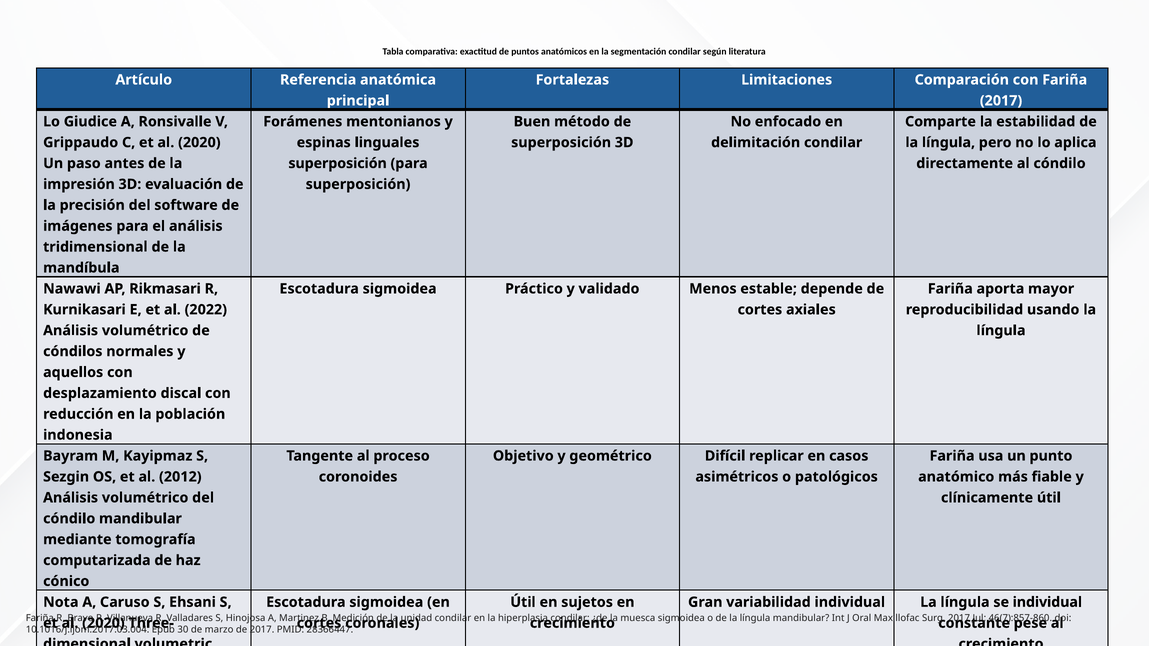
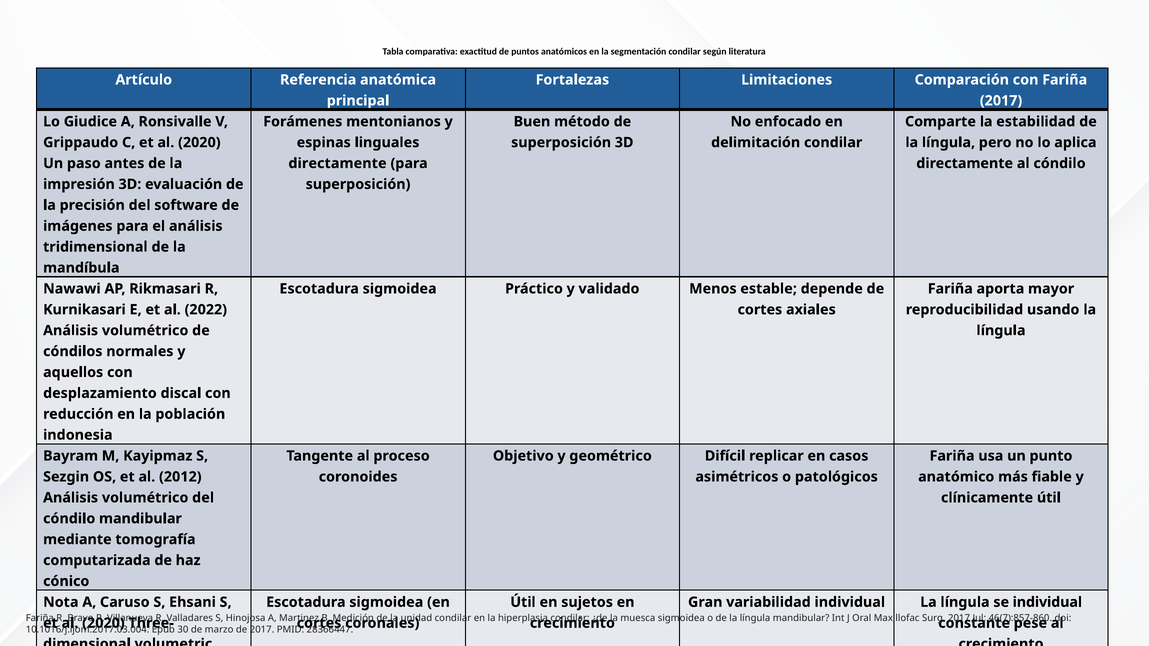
superposición: superposición -> directamente (337, 163)
